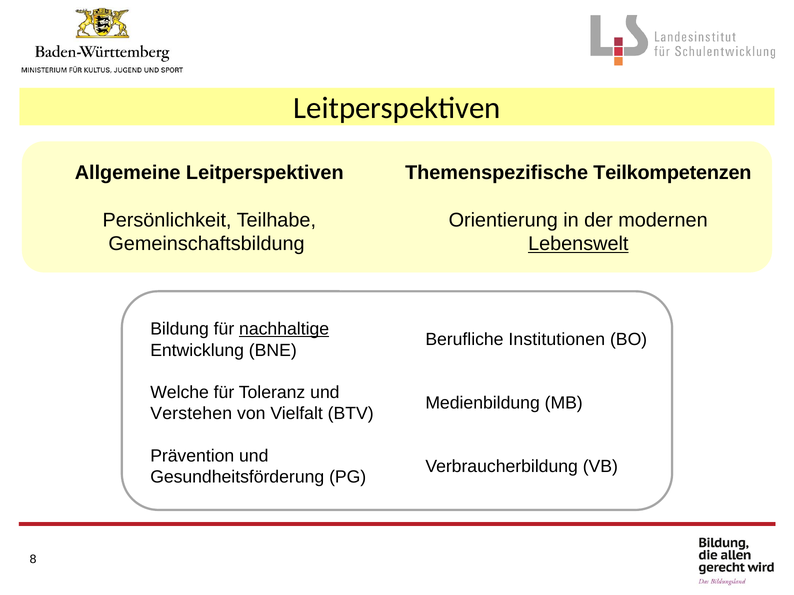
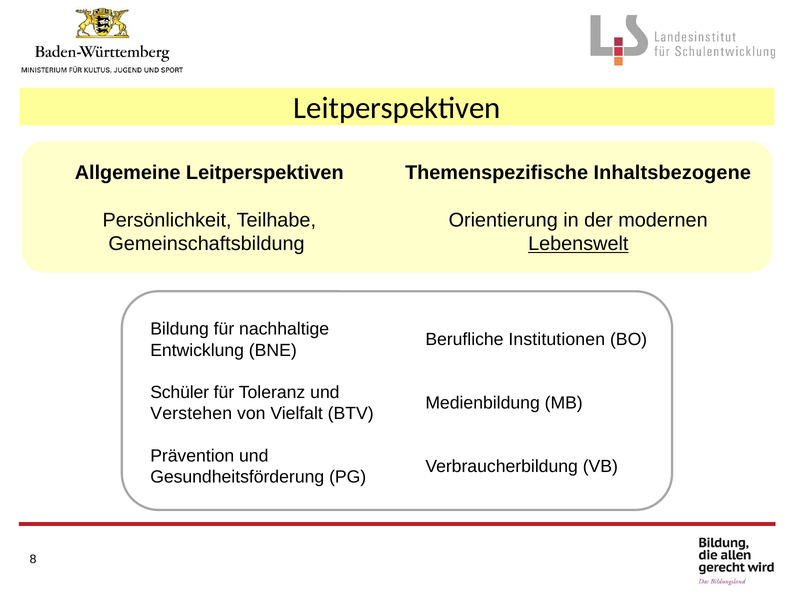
Teilkompetenzen: Teilkompetenzen -> Inhaltsbezogene (672, 173)
nachhaltige underline: present -> none (284, 329)
Welche: Welche -> Schüler (180, 393)
